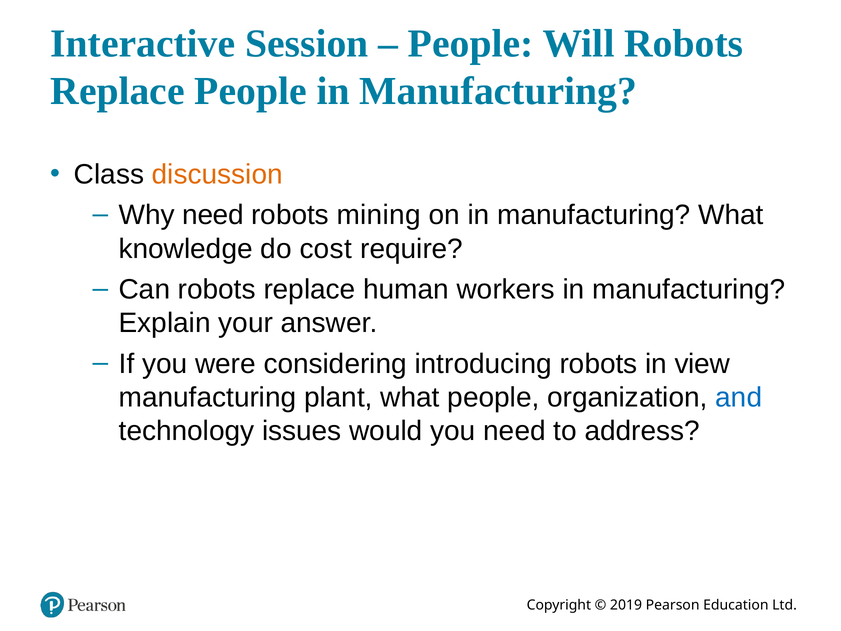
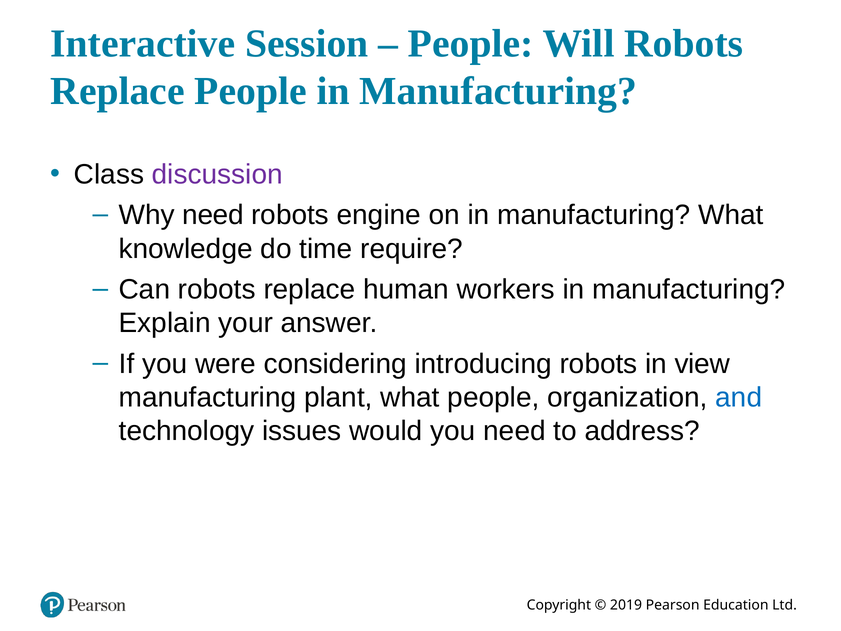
discussion colour: orange -> purple (217, 174)
mining: mining -> engine (379, 215)
cost: cost -> time (326, 249)
